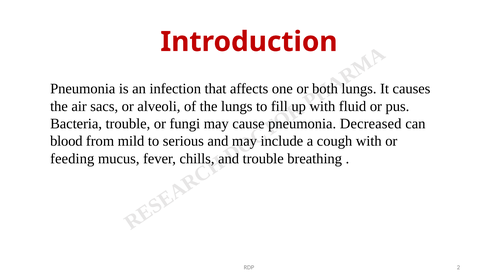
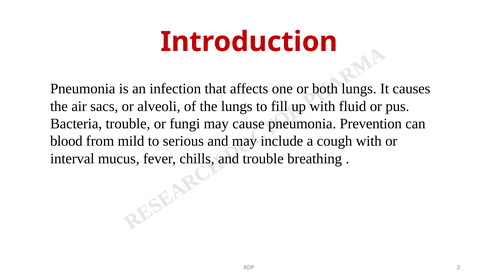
Decreased: Decreased -> Prevention (371, 124)
feeding: feeding -> interval (72, 159)
